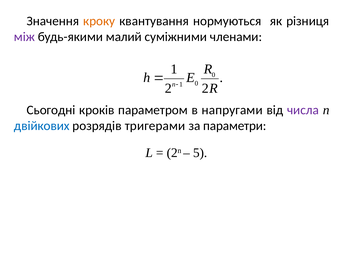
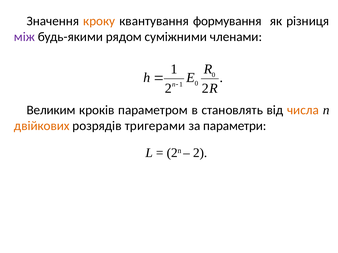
нормуються: нормуються -> формування (227, 21)
малий: малий -> рядом (124, 37)
Сьогодні: Сьогодні -> Великим (51, 110)
напругами: напругами -> становлять (232, 110)
числа colour: purple -> orange (303, 110)
двійкових colour: blue -> orange (42, 126)
5: 5 -> 2 (200, 153)
